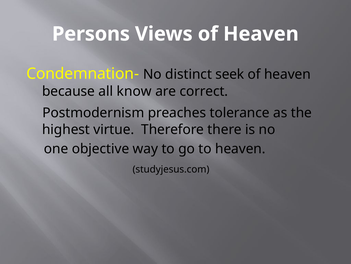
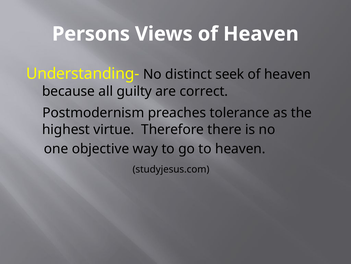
Condemnation-: Condemnation- -> Understanding- (83, 74)
know: know -> guilty (134, 91)
